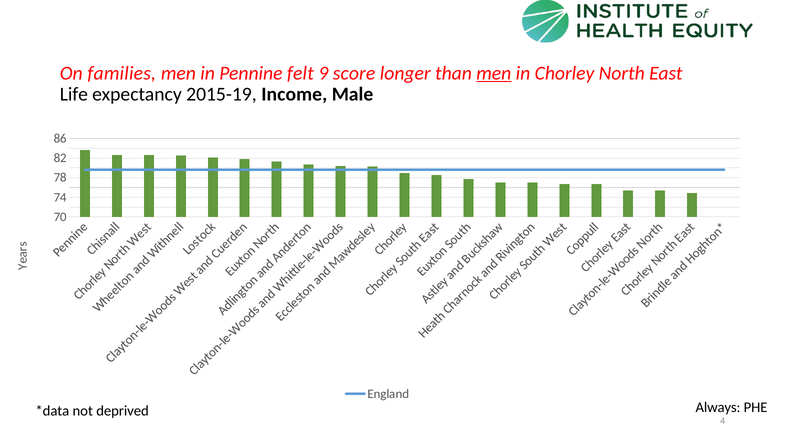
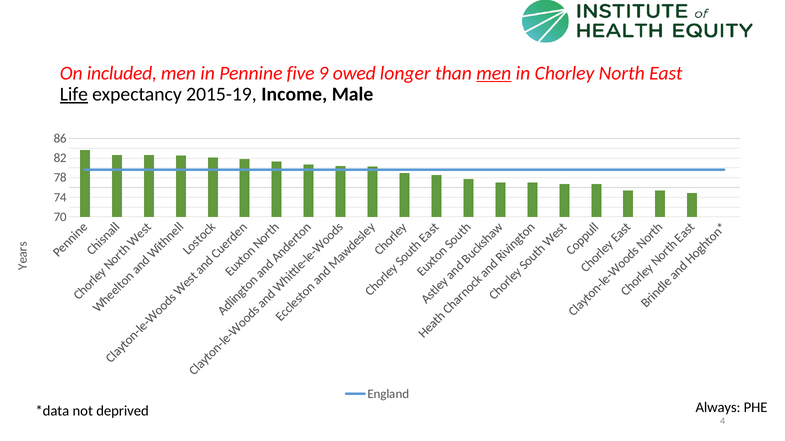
families: families -> included (122, 73)
felt: felt -> five (301, 73)
score: score -> owed (354, 73)
Life underline: none -> present (74, 94)
